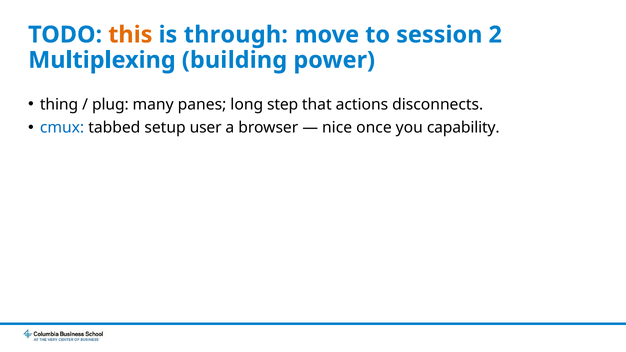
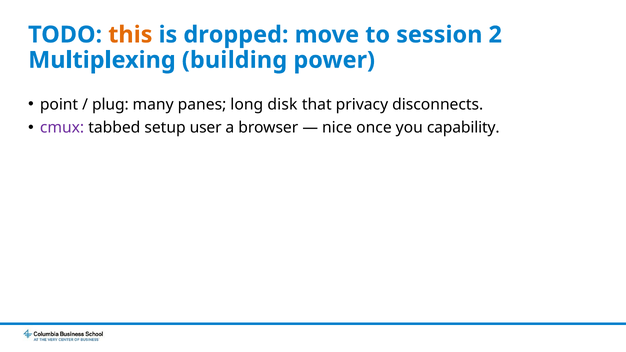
through: through -> dropped (236, 35)
thing: thing -> point (59, 104)
step: step -> disk (282, 104)
actions: actions -> privacy (362, 104)
cmux colour: blue -> purple (62, 128)
